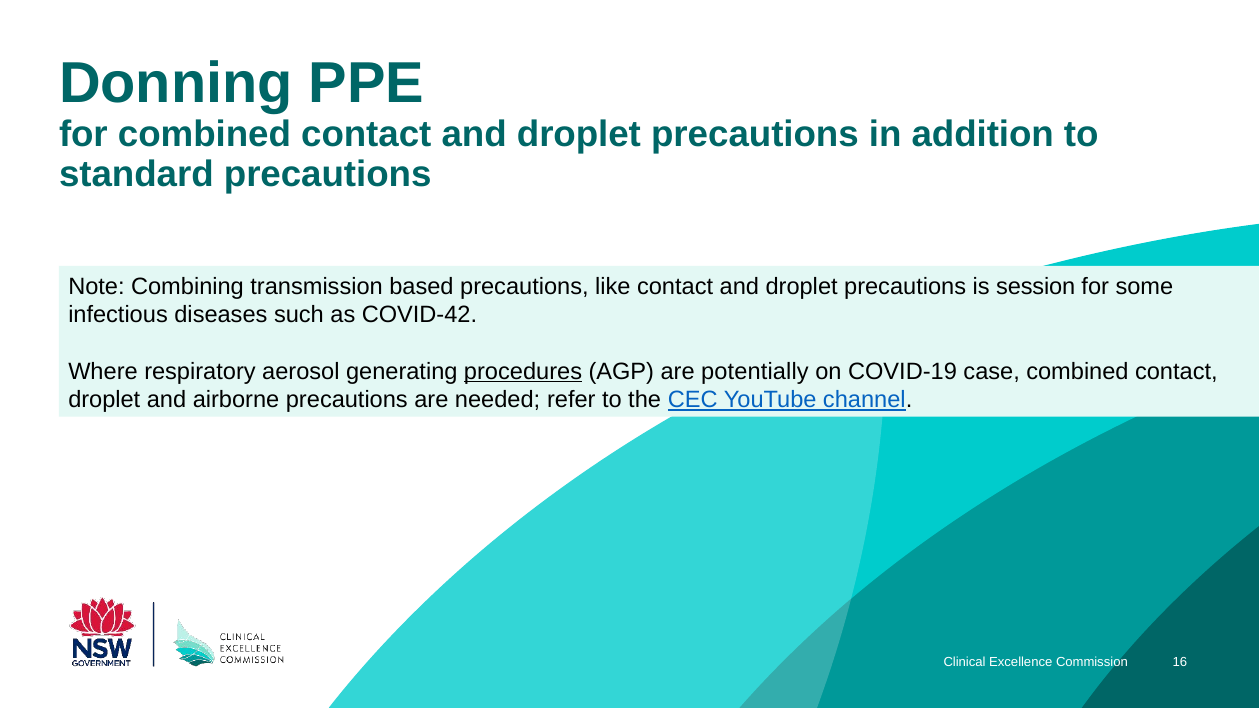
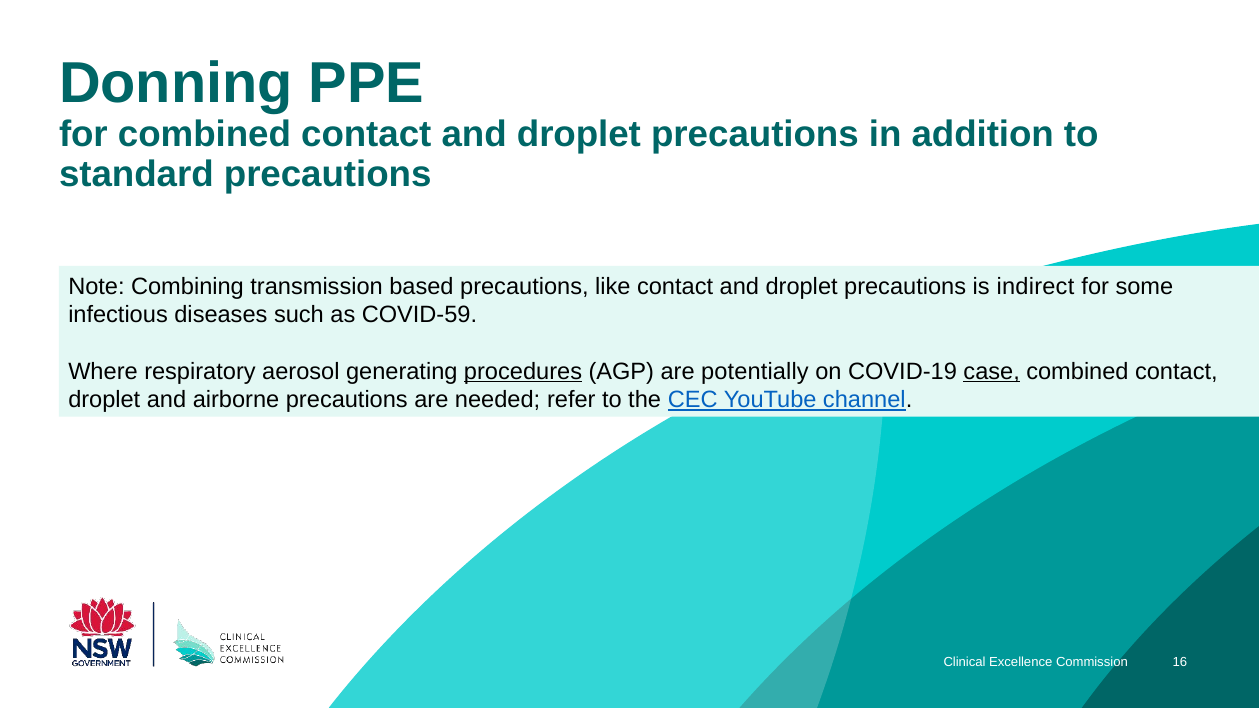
session: session -> indirect (1035, 286)
COVID-42: COVID-42 -> COVID-59 (419, 315)
case underline: none -> present (992, 371)
